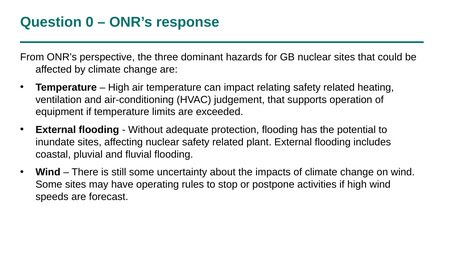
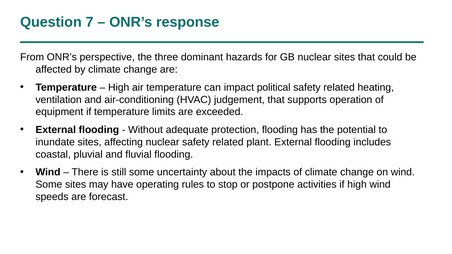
0: 0 -> 7 (90, 22)
relating: relating -> political (274, 87)
